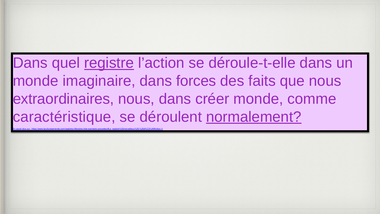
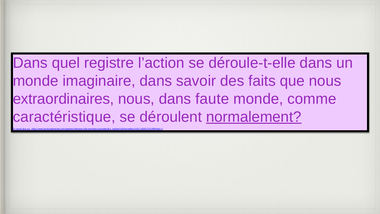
registre underline: present -> none (109, 63)
dans forces: forces -> savoir (196, 81)
créer: créer -> faute (212, 99)
